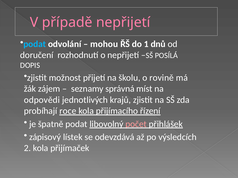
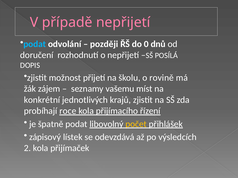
mohou: mohou -> později (104, 44)
1: 1 -> 0 (146, 44)
správná: správná -> vašemu (120, 89)
odpovědi: odpovědi -> konkrétní (42, 100)
počet colour: pink -> yellow (136, 124)
